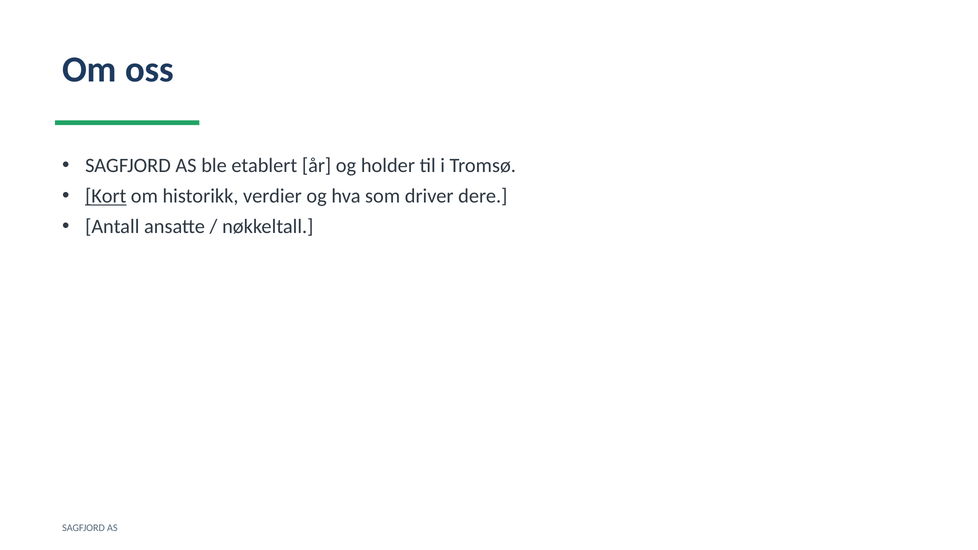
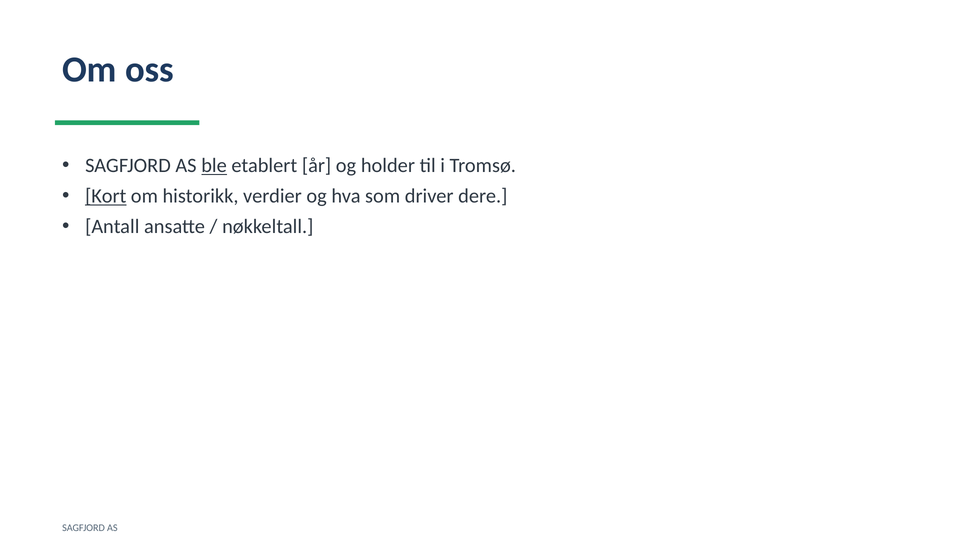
ble underline: none -> present (214, 166)
